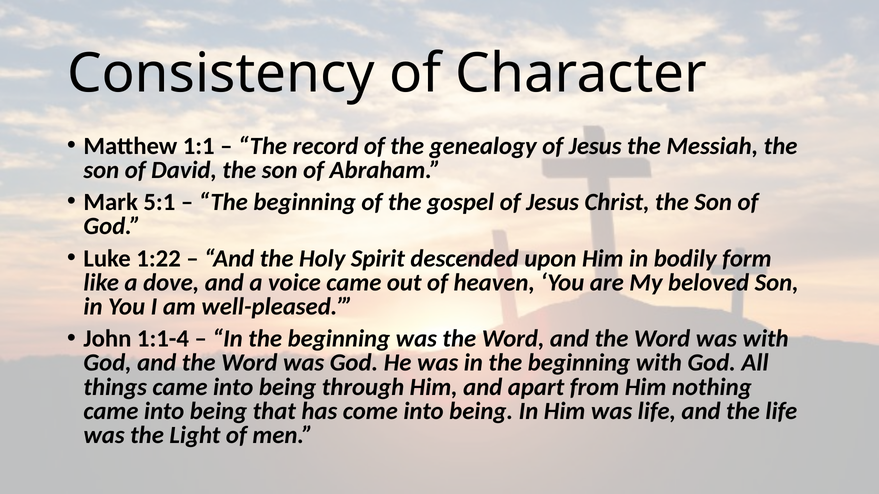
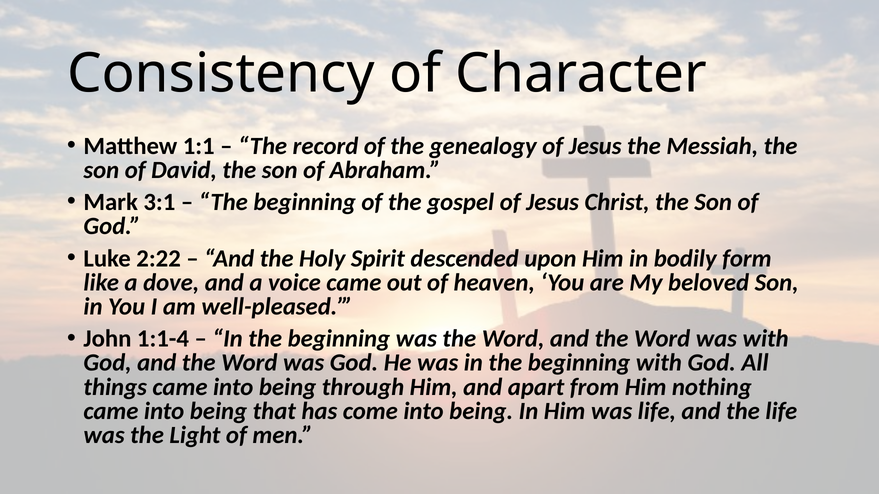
5:1: 5:1 -> 3:1 (159, 202)
1:22: 1:22 -> 2:22 (159, 259)
